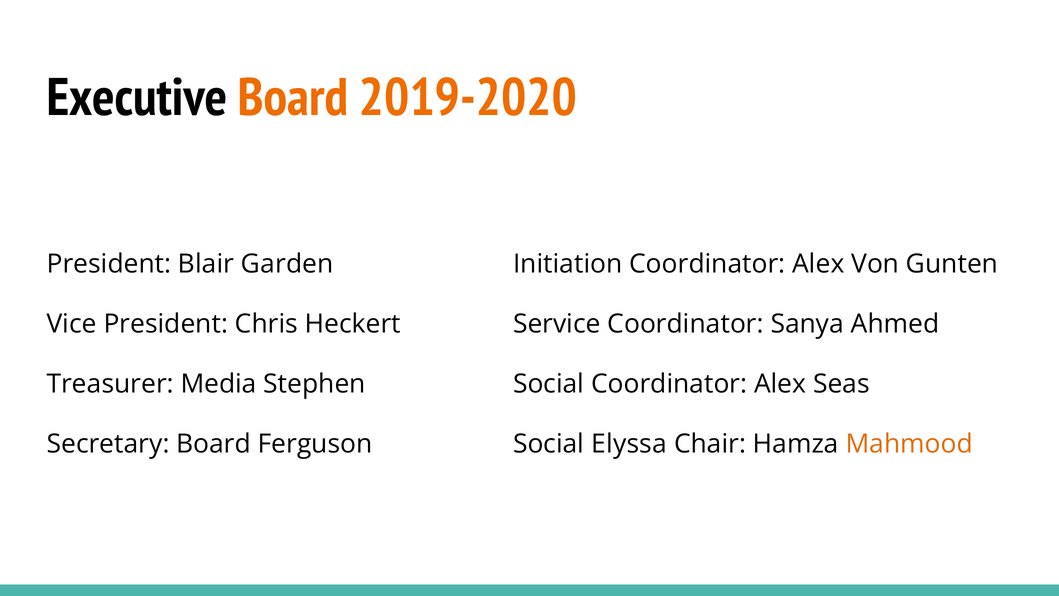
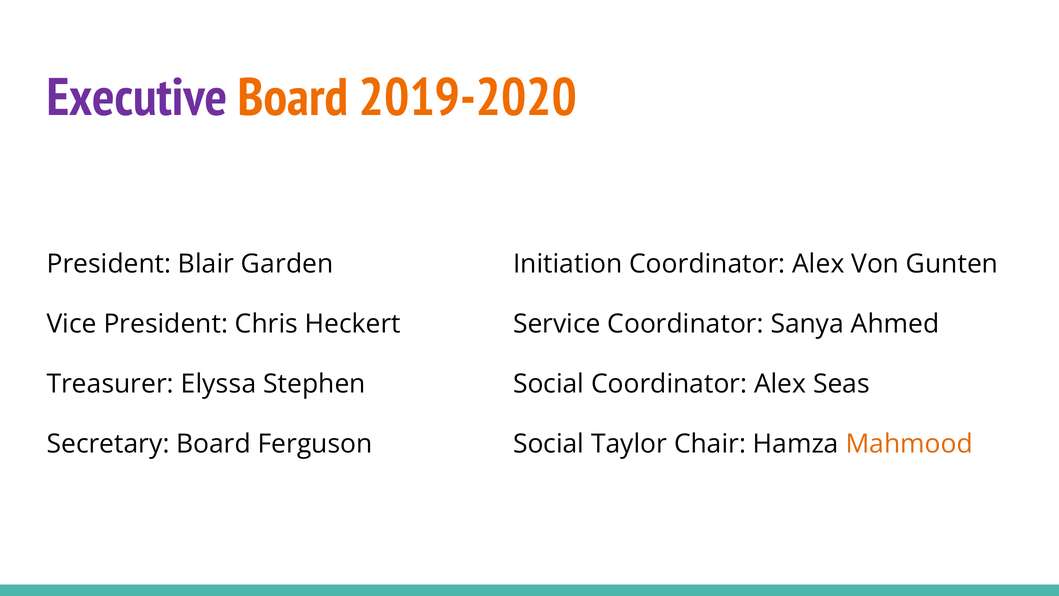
Executive colour: black -> purple (137, 98)
Media: Media -> Elyssa (218, 384)
Elyssa: Elyssa -> Taylor (629, 444)
